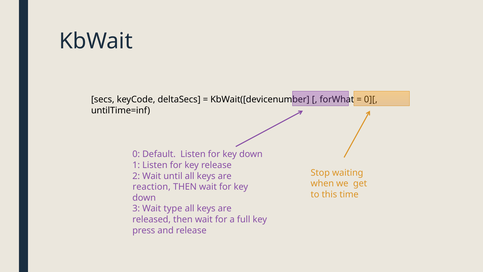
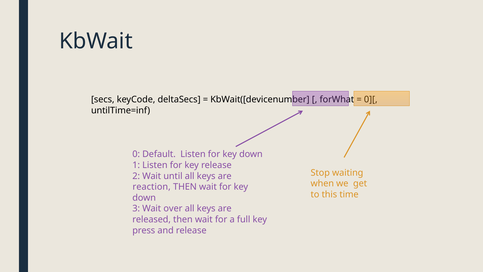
type: type -> over (173, 208)
